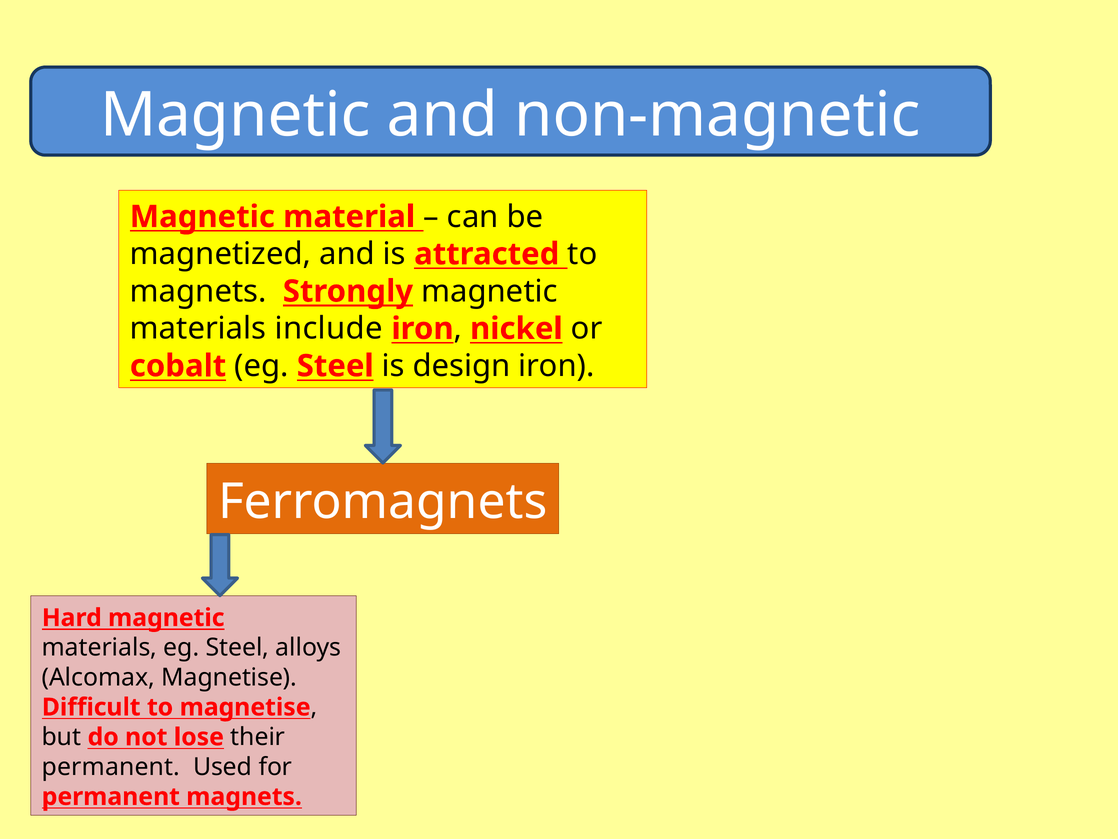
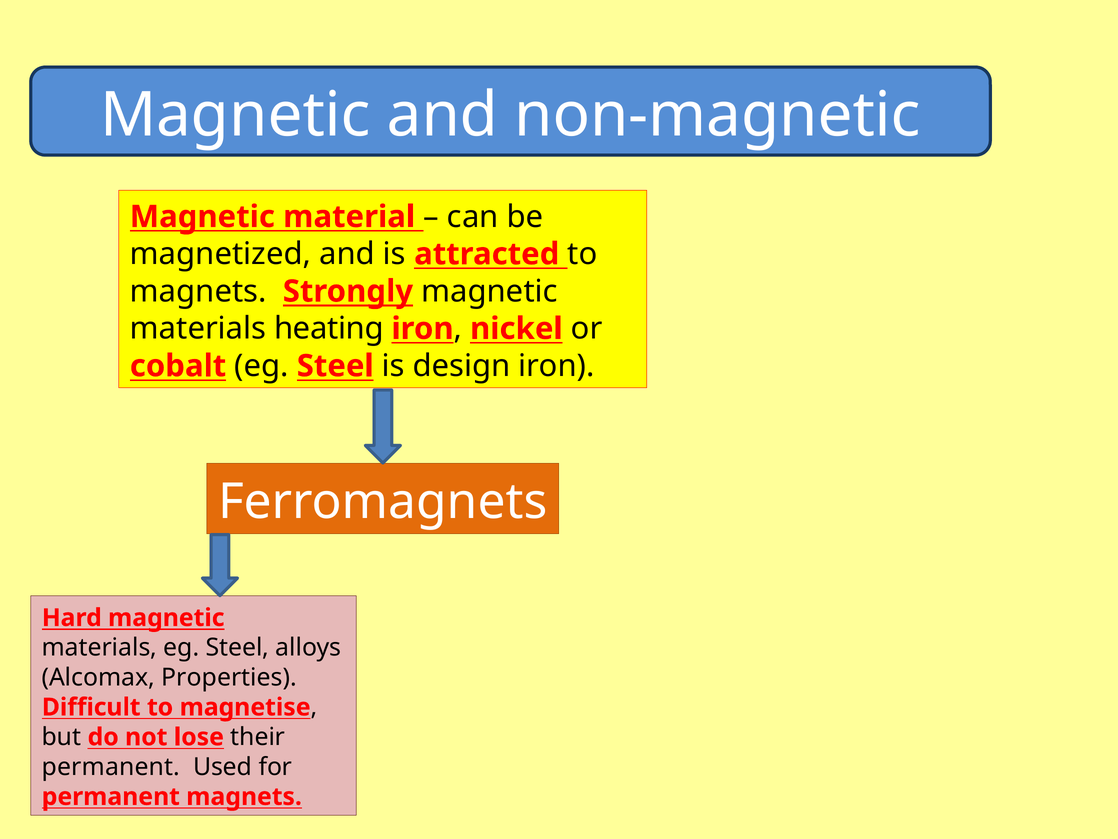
include: include -> heating (329, 328)
Alcomax Magnetise: Magnetise -> Properties (229, 677)
